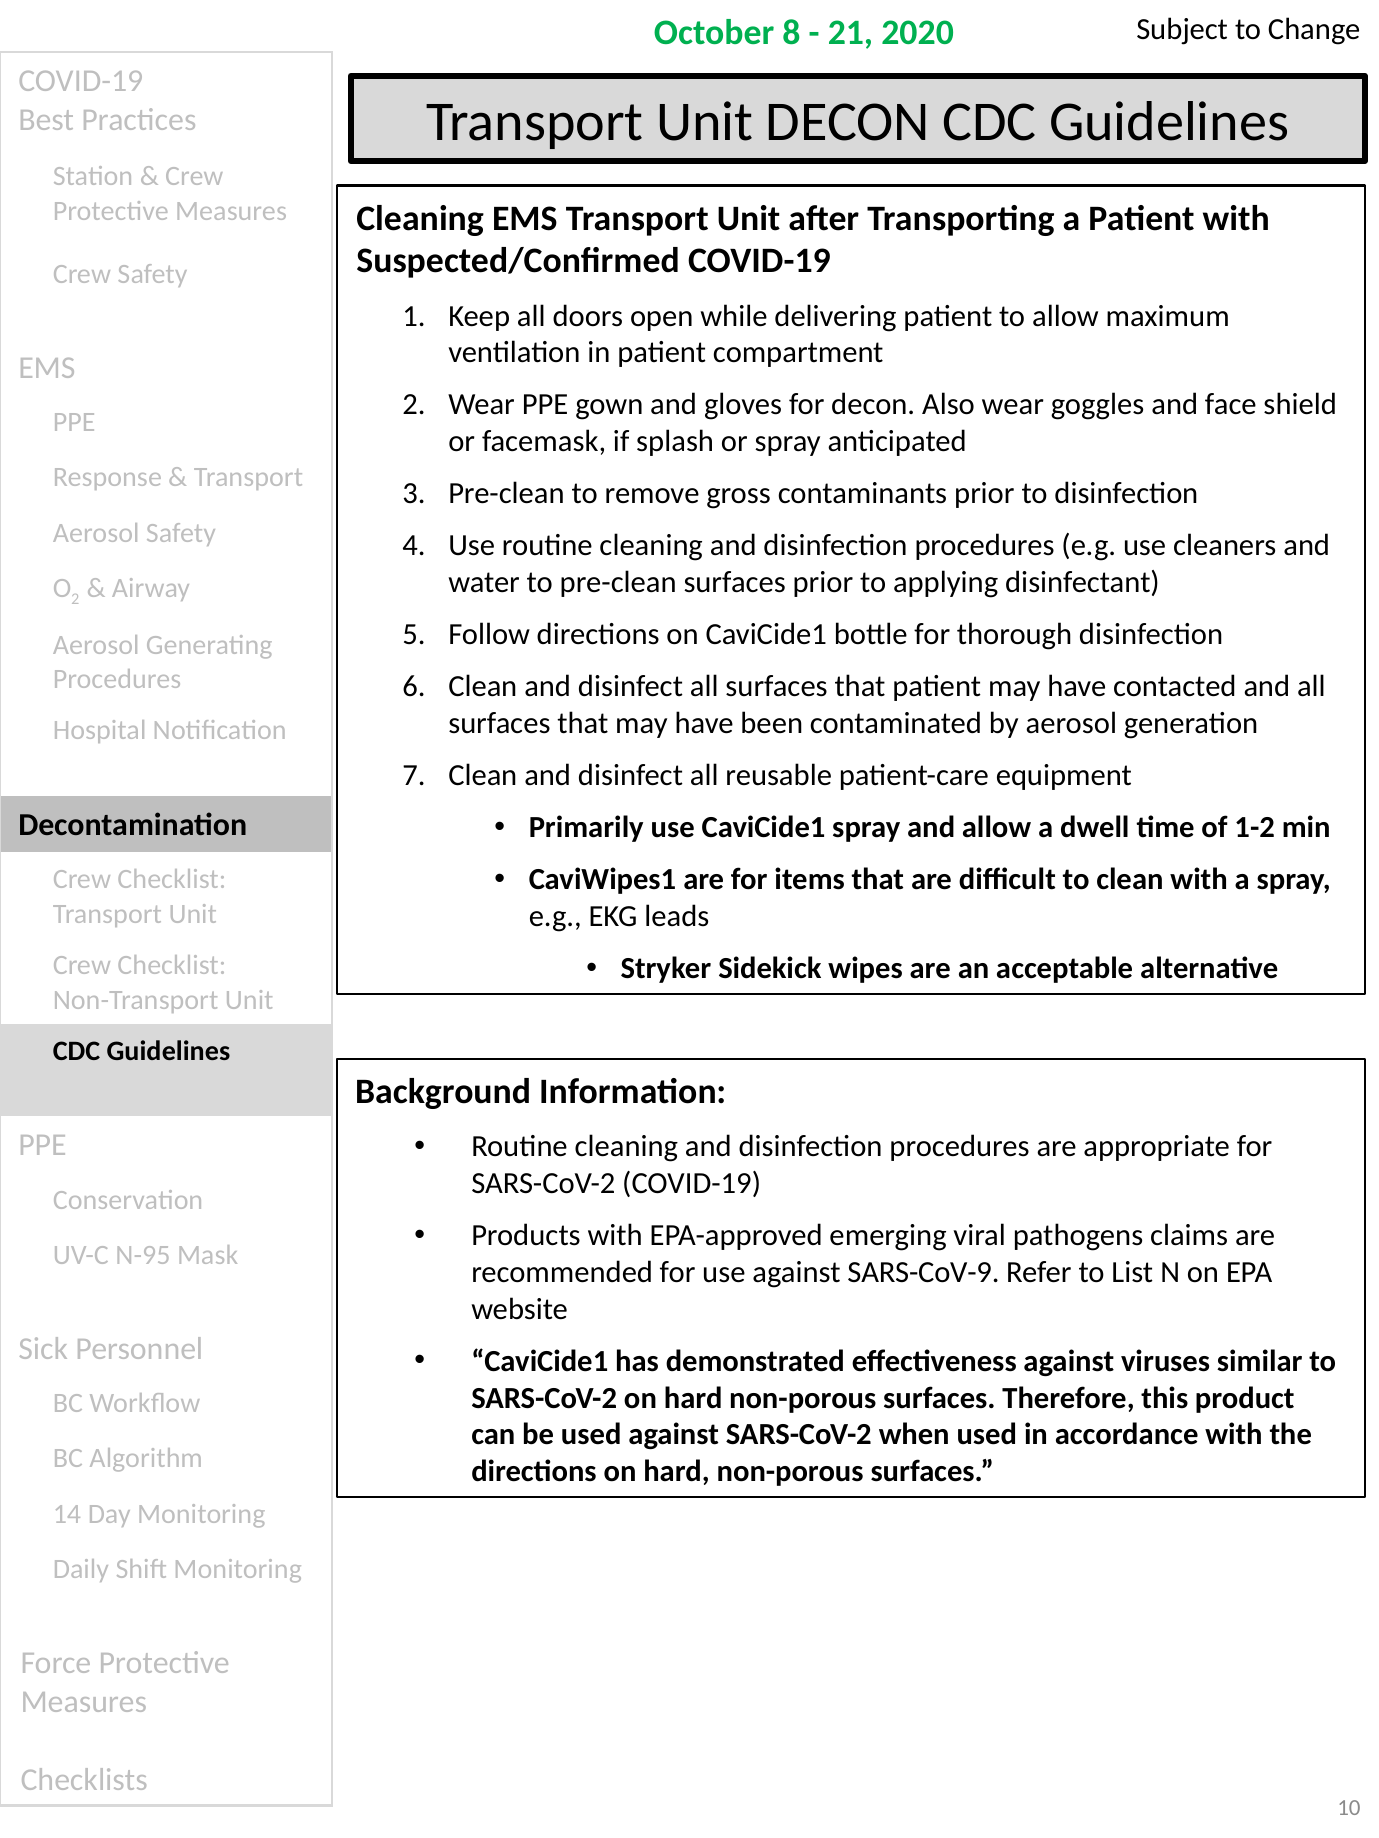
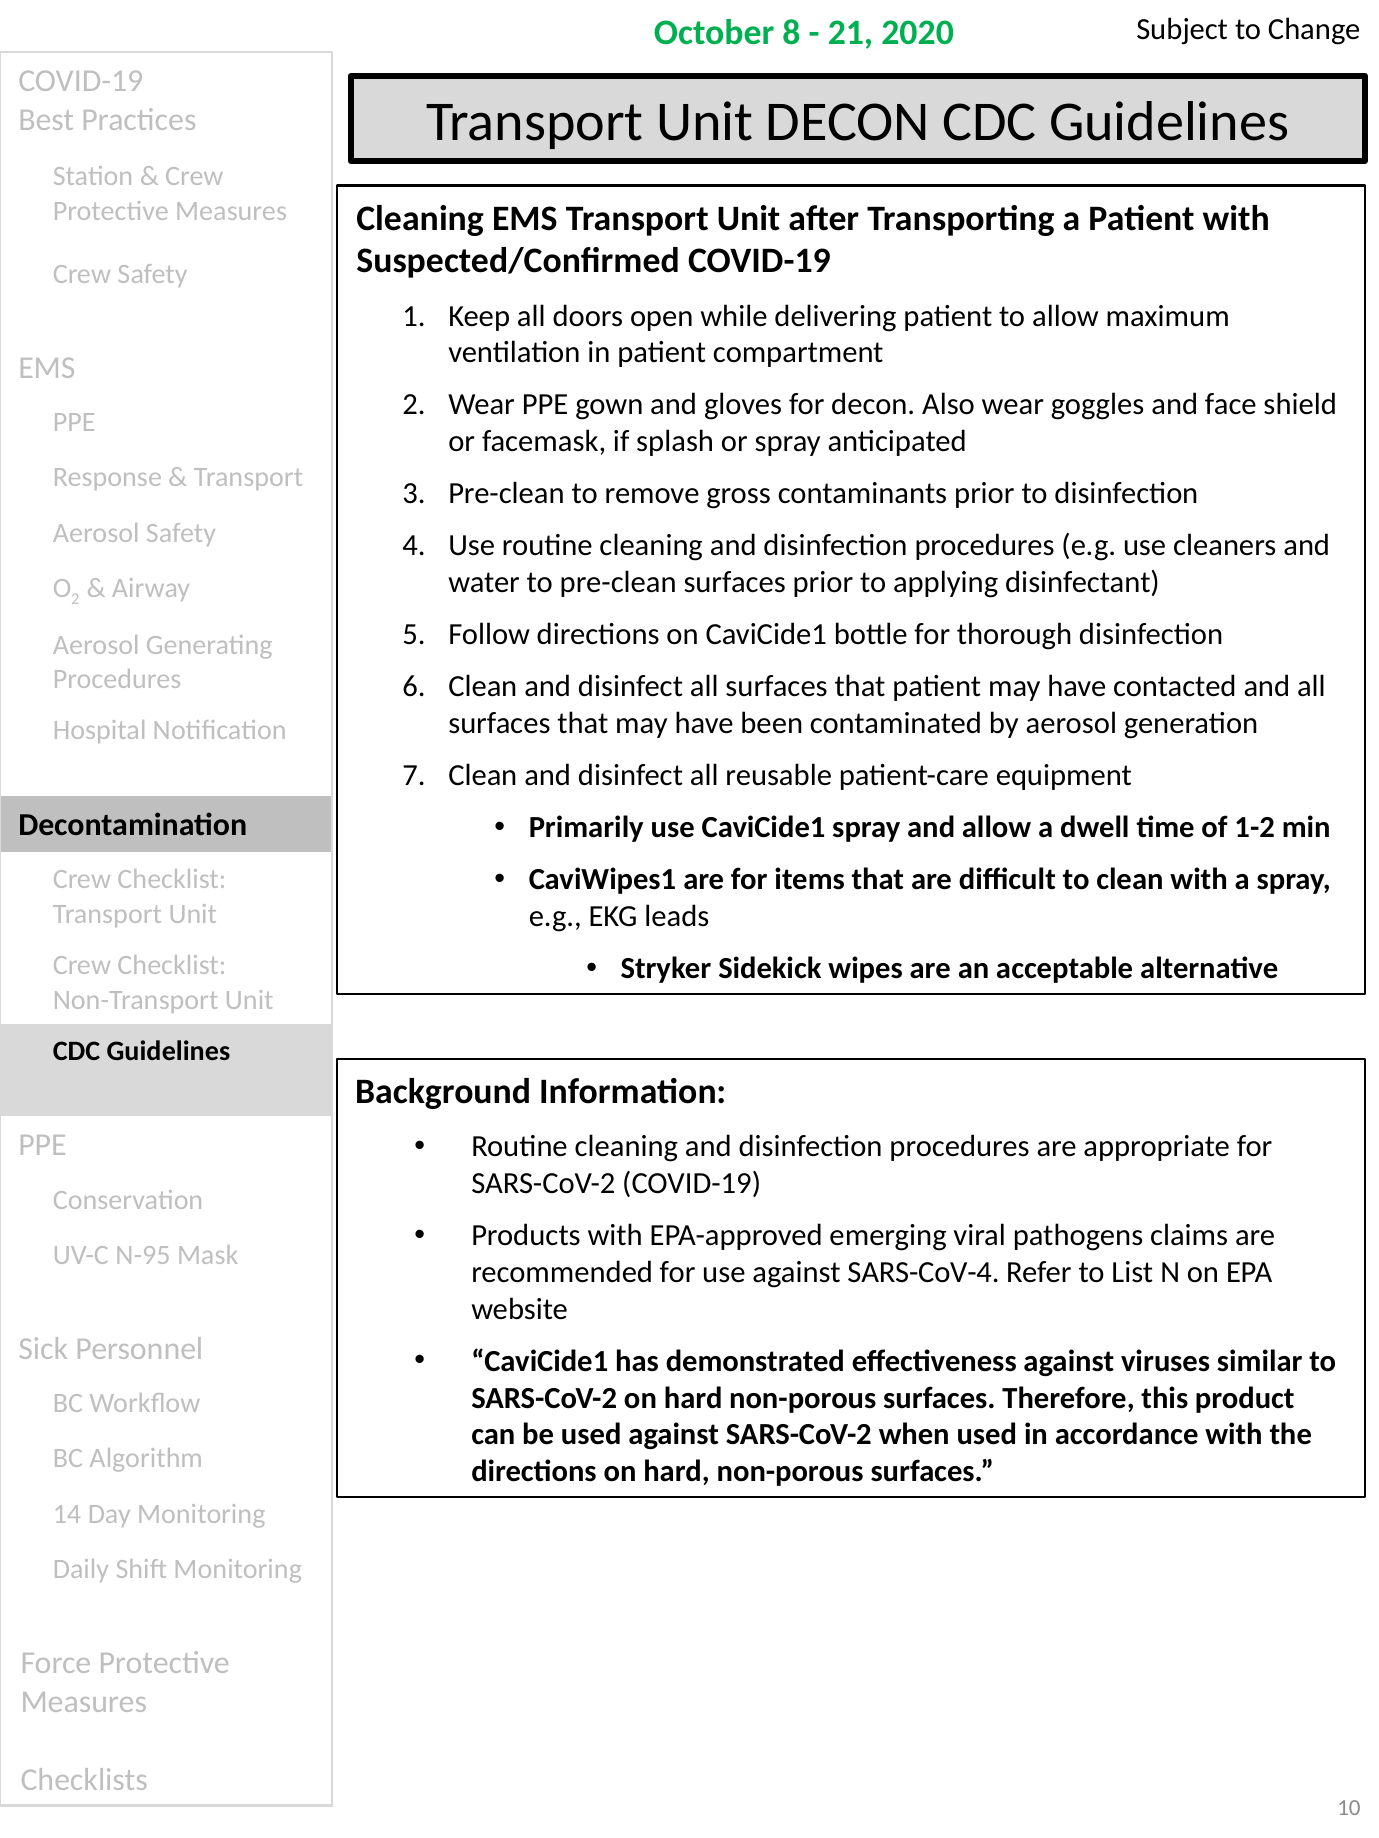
SARS-CoV-9: SARS-CoV-9 -> SARS-CoV-4 (923, 1273)
